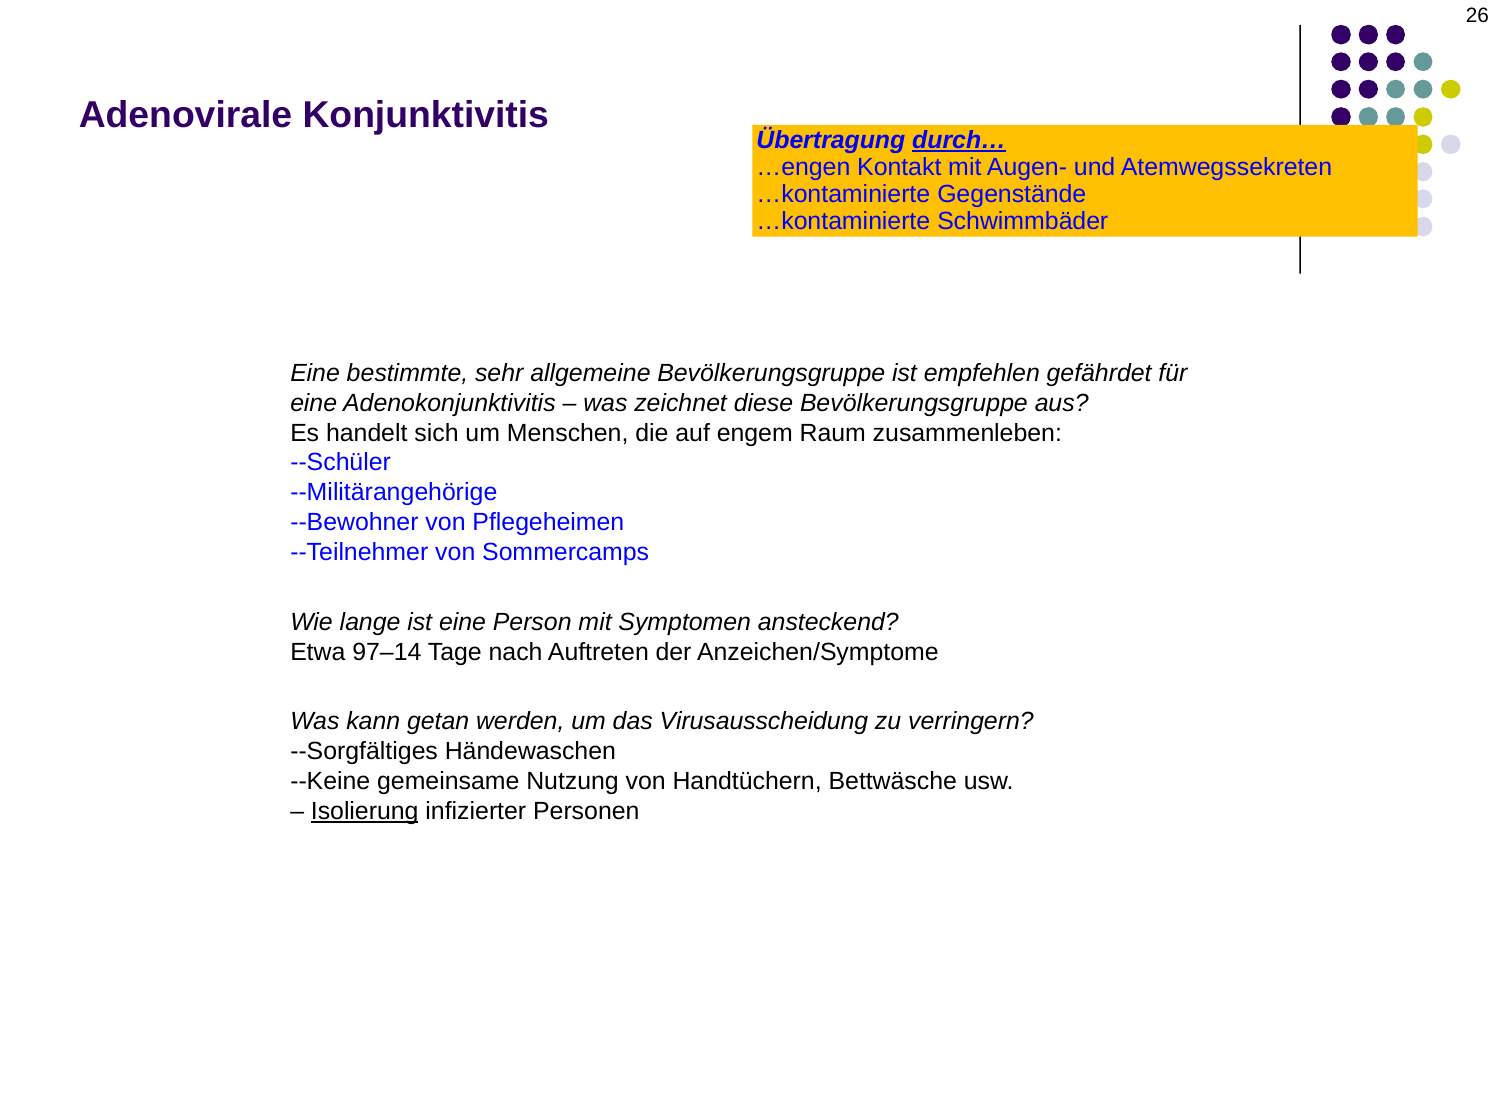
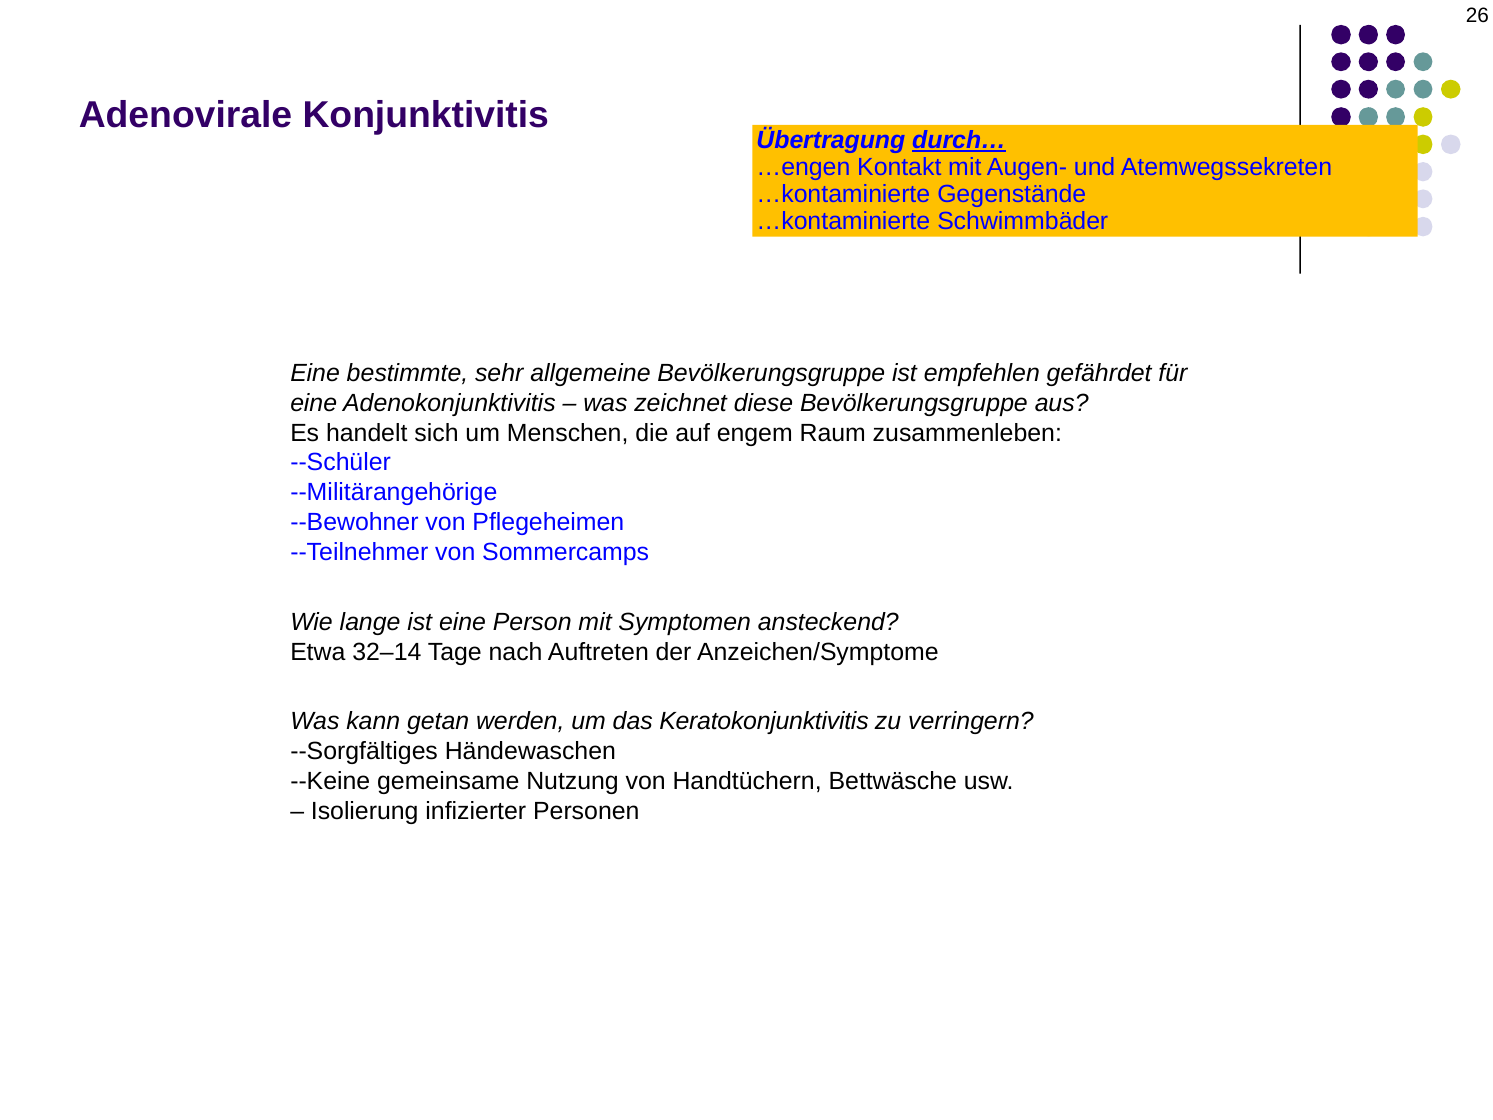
97–14: 97–14 -> 32–14 (387, 652)
Virusausscheidung: Virusausscheidung -> Keratokonjunktivitis (764, 721)
Isolierung underline: present -> none (365, 811)
